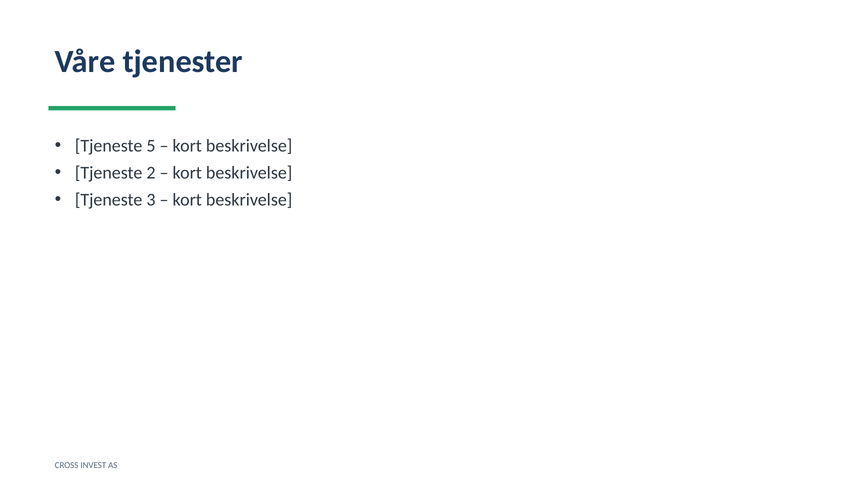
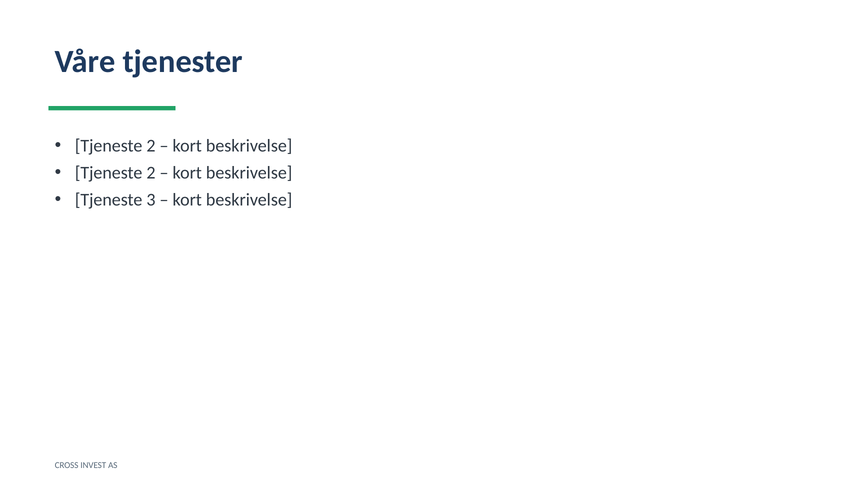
5: 5 -> 2 (151, 146)
